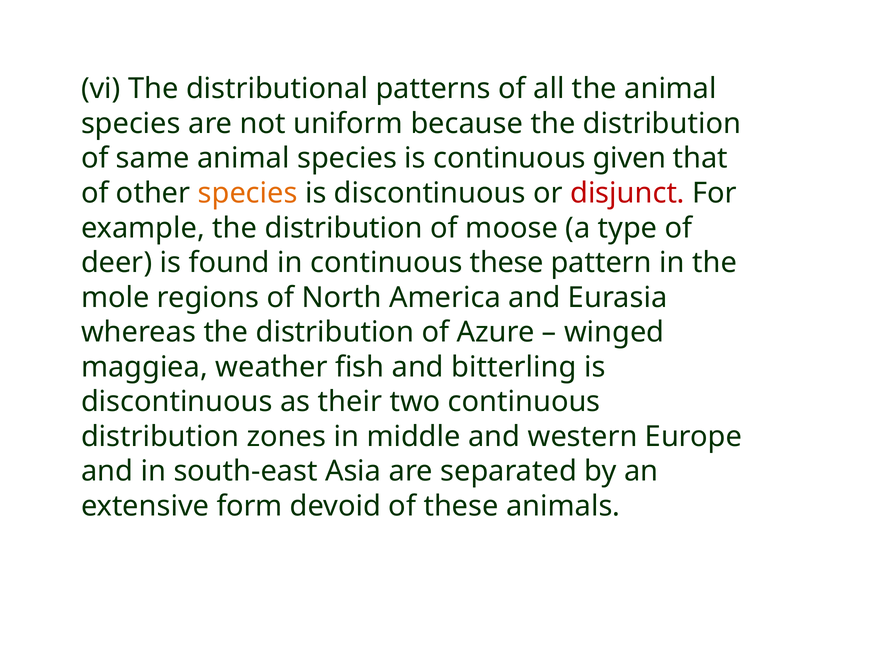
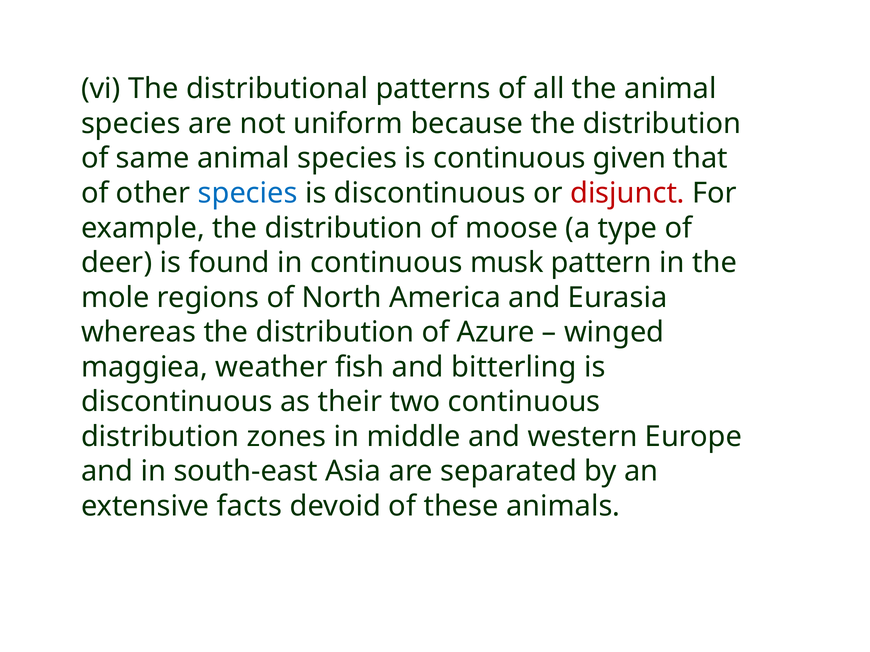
species colour: orange -> blue (248, 193)
continuous these: these -> musk (507, 263)
form: form -> facts (249, 507)
